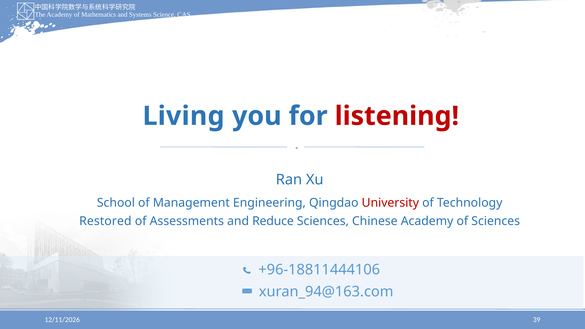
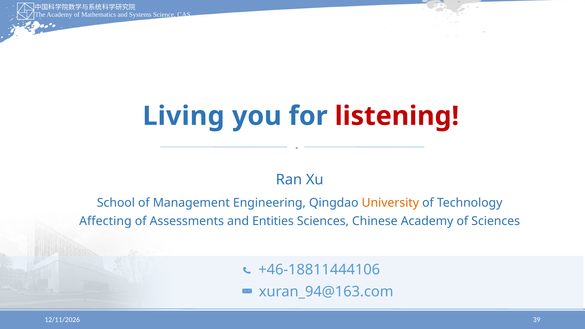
University colour: red -> orange (390, 203)
Restored: Restored -> Affecting (105, 221)
Reduce: Reduce -> Entities (273, 221)
+96-18811444106: +96-18811444106 -> +46-18811444106 (319, 270)
